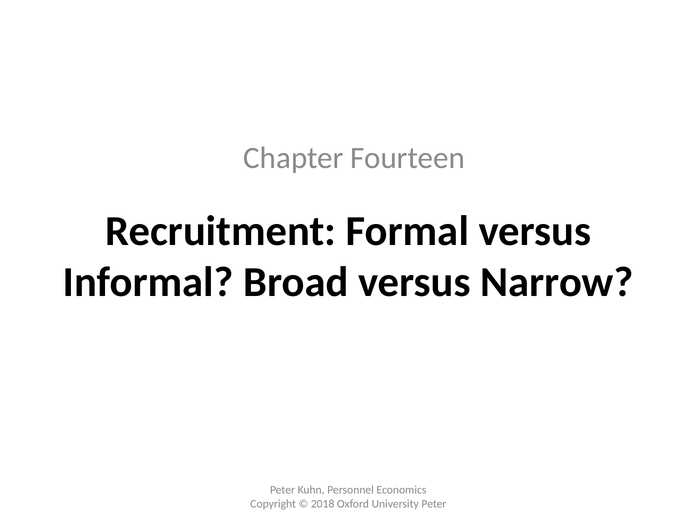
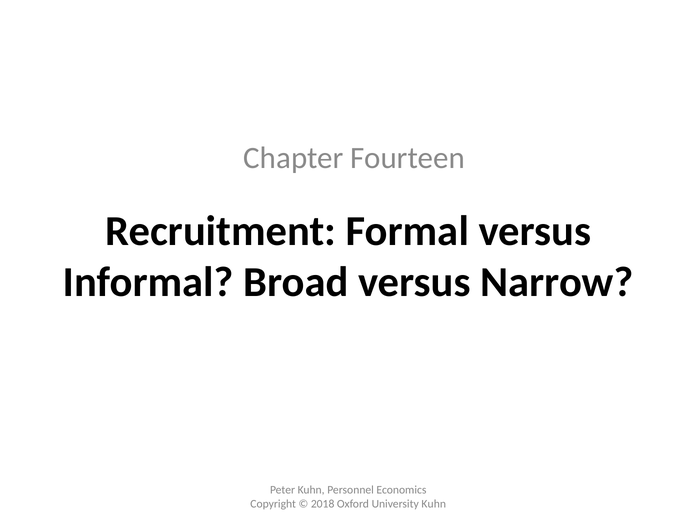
University Peter: Peter -> Kuhn (434, 504)
